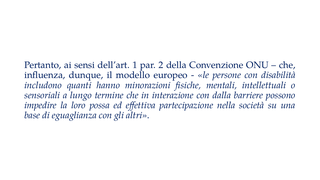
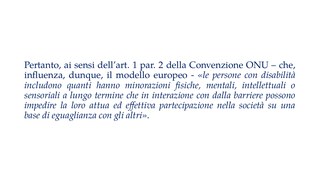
possa: possa -> attua (100, 105)
